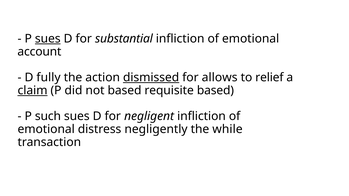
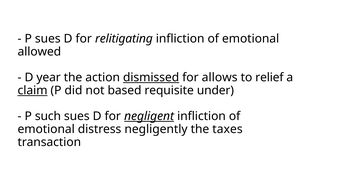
sues underline: present -> none (48, 39)
substantial: substantial -> relitigating (124, 39)
account: account -> allowed (39, 52)
fully: fully -> year (49, 78)
requisite based: based -> under (215, 91)
negligent underline: none -> present (149, 116)
while: while -> taxes (227, 129)
